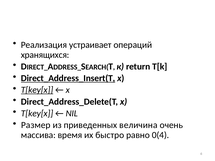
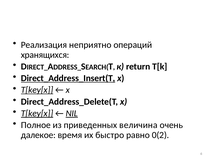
устраивает: устраивает -> неприятно (90, 45)
T[key[x underline: none -> present (37, 114)
NIL underline: none -> present (72, 114)
Размер: Размер -> Полное (36, 125)
массива: массива -> далекое (38, 135)
0(4: 0(4 -> 0(2 (160, 135)
